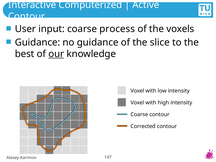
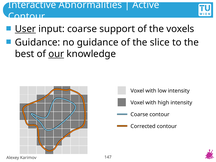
Computerized: Computerized -> Abnormalities (90, 5)
User underline: none -> present (25, 29)
process: process -> support (117, 29)
